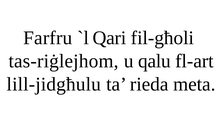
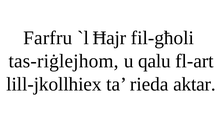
Qari: Qari -> Ħajr (109, 38)
lill-jidgħulu: lill-jidgħulu -> lill-jkollhiex (54, 84)
meta: meta -> aktar (194, 84)
